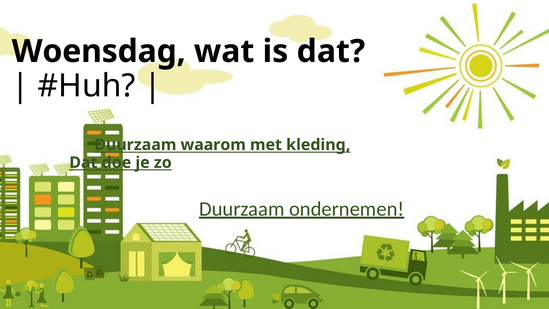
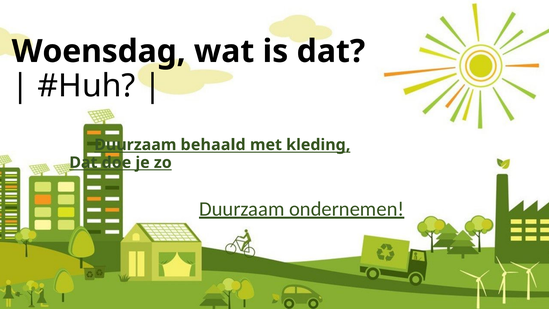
waarom: waarom -> behaald (213, 145)
